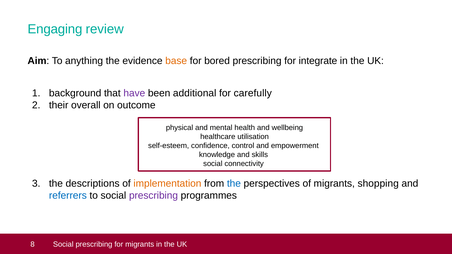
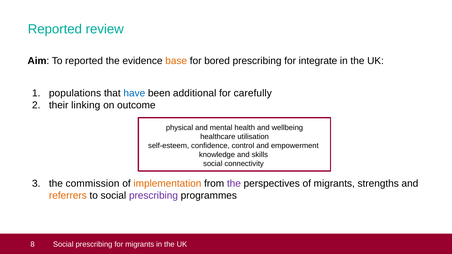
Engaging: Engaging -> Reported (55, 29)
To anything: anything -> reported (84, 61)
background: background -> populations (75, 93)
have colour: purple -> blue (134, 93)
overall: overall -> linking (86, 105)
descriptions: descriptions -> commission (93, 184)
the colour: blue -> purple (234, 184)
shopping: shopping -> strengths (378, 184)
referrers colour: blue -> orange (68, 196)
